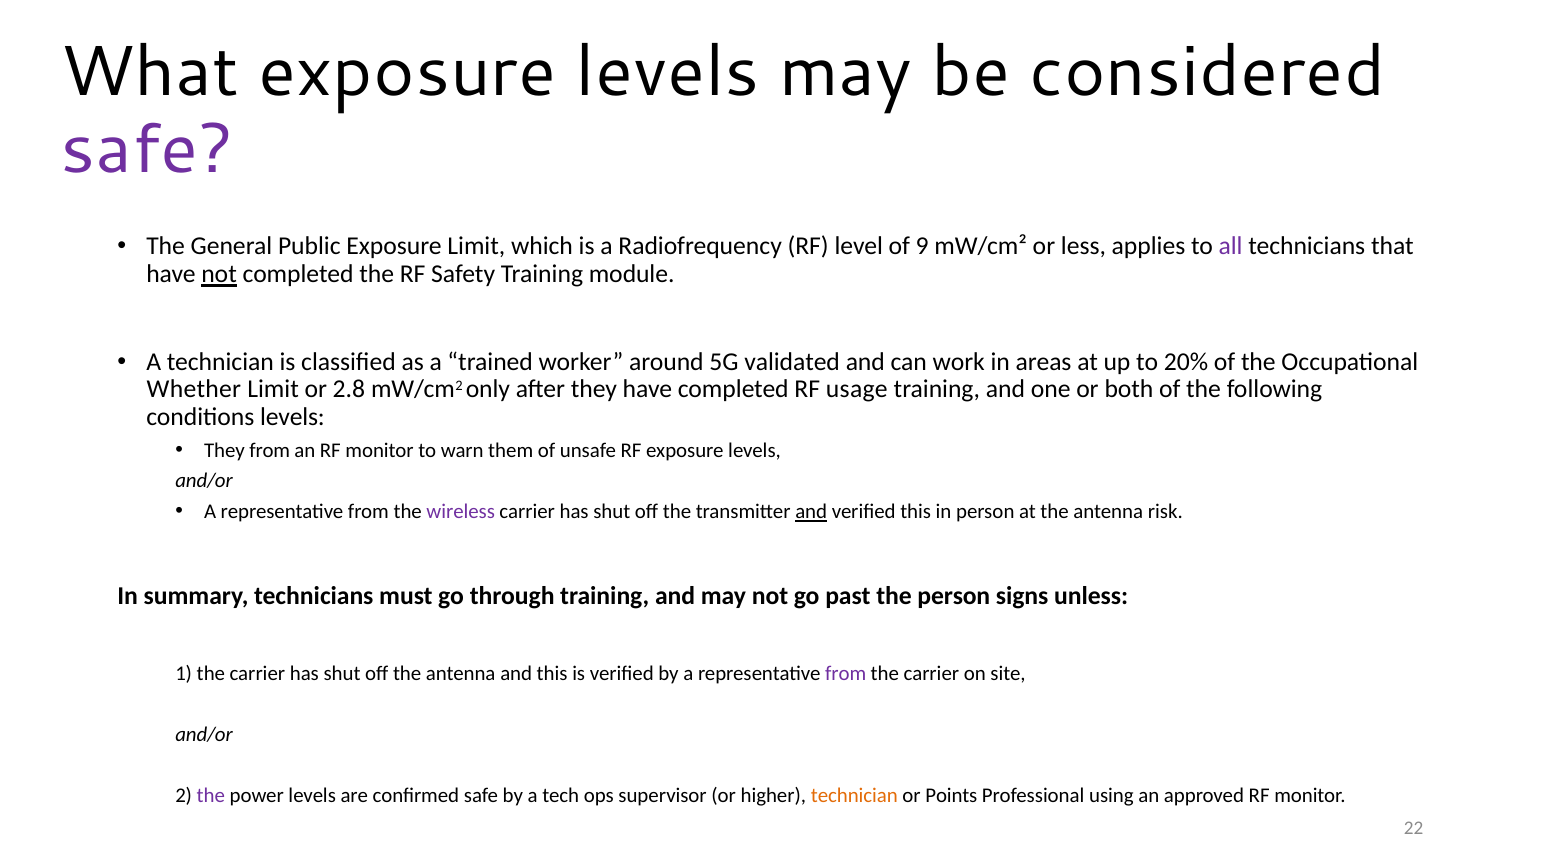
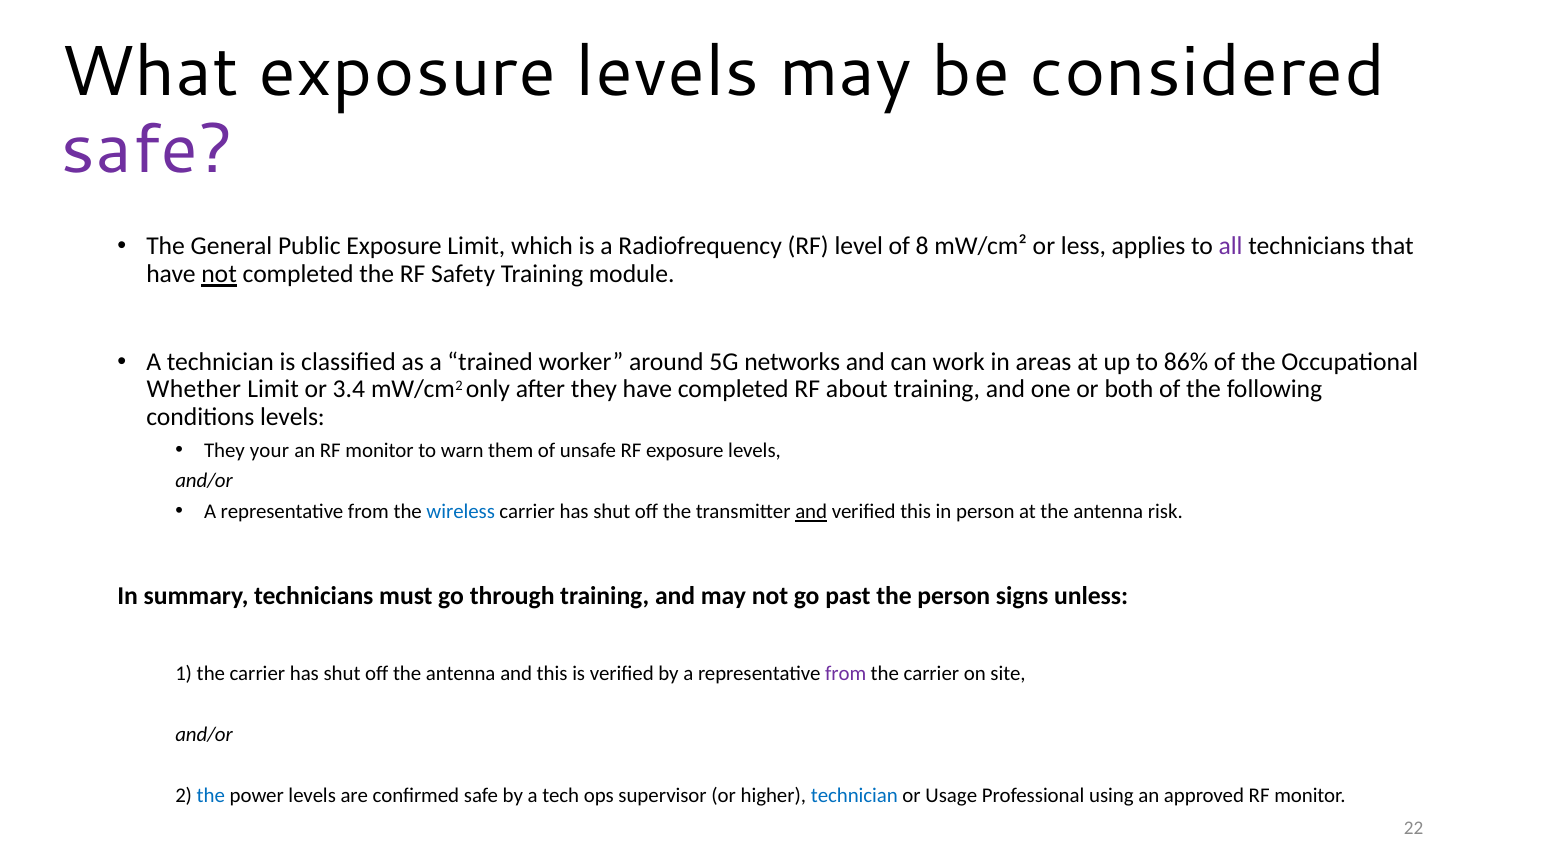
9: 9 -> 8 (922, 246)
validated: validated -> networks (792, 362)
20%: 20% -> 86% (1186, 362)
2.8: 2.8 -> 3.4 (349, 389)
usage: usage -> about (857, 389)
They from: from -> your (269, 450)
wireless colour: purple -> blue (461, 511)
the colour: purple -> blue (211, 796)
technician colour: orange -> blue (854, 796)
Points: Points -> Usage (951, 796)
